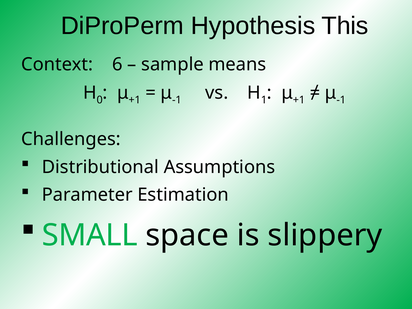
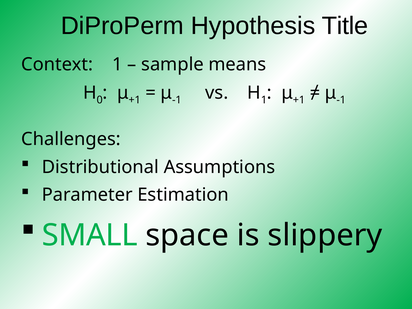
This: This -> Title (345, 26)
Context 6: 6 -> 1 (117, 65)
